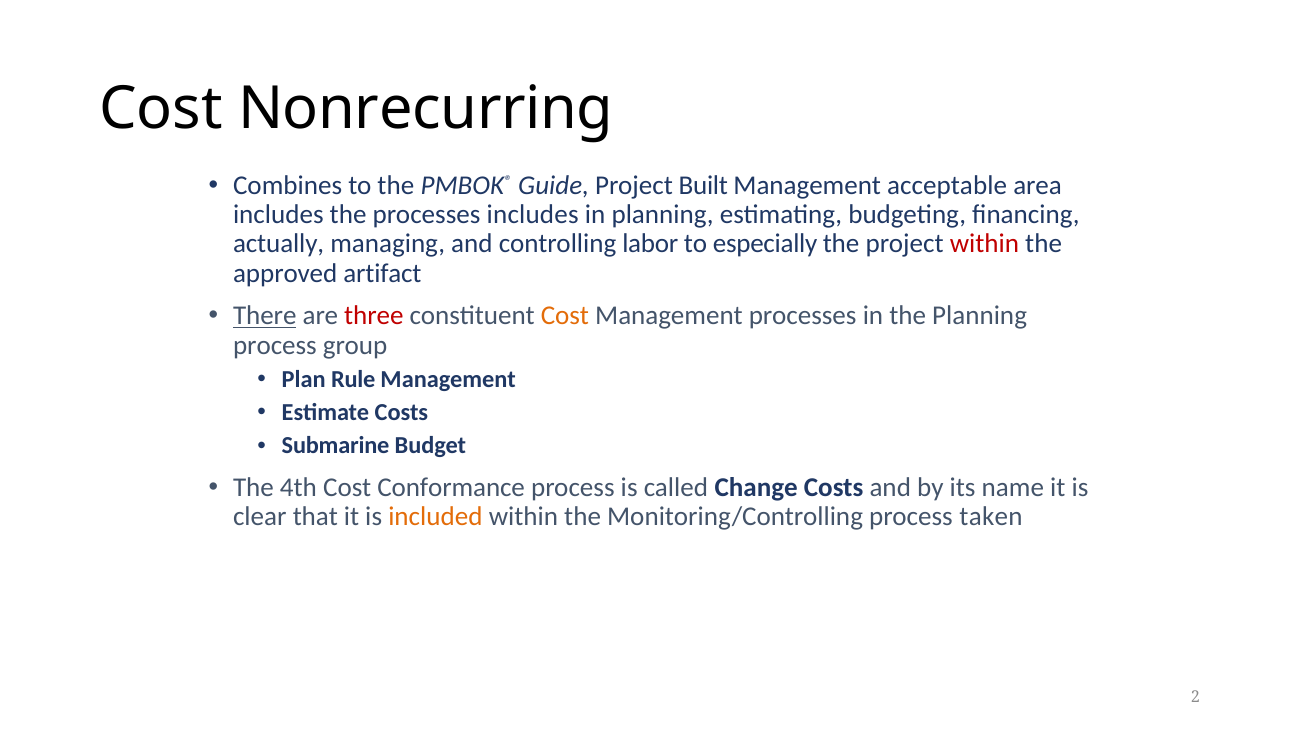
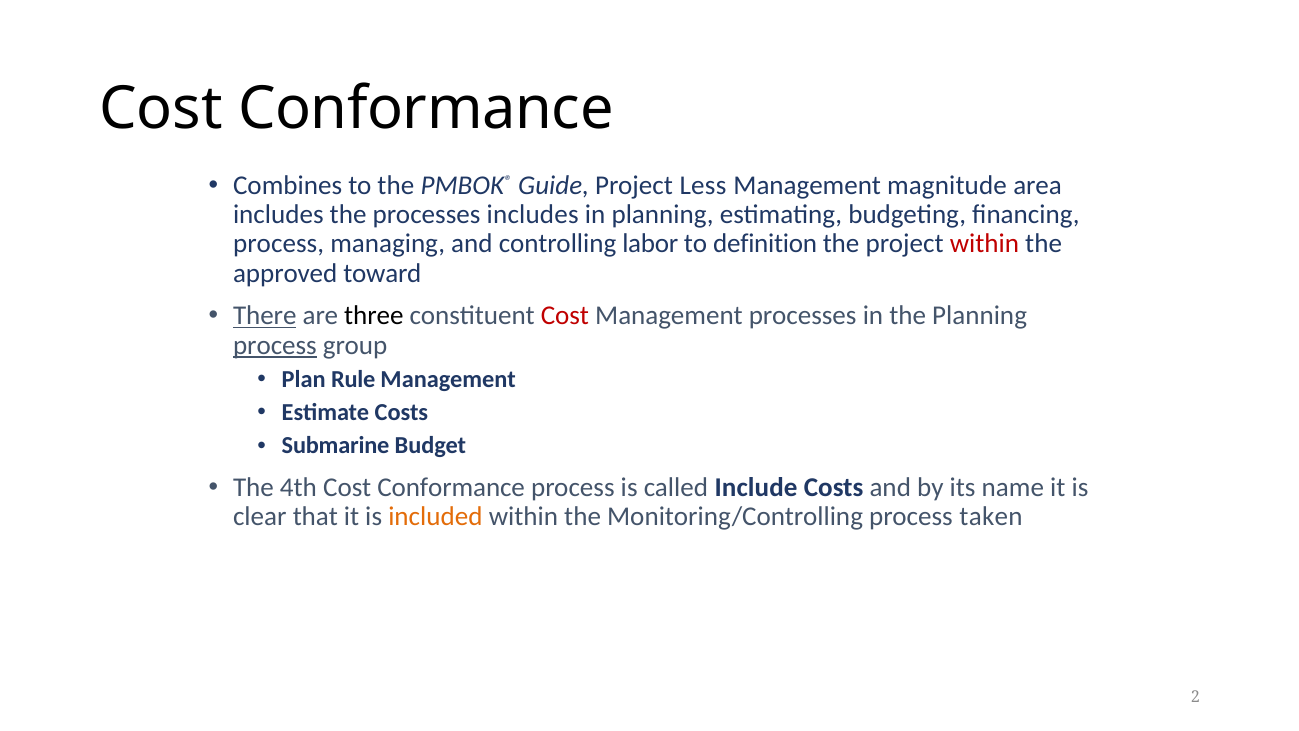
Nonrecurring: Nonrecurring -> Conformance (426, 109)
Built: Built -> Less (703, 185)
acceptable: acceptable -> magnitude (947, 185)
actually: actually -> process (279, 244)
especially: especially -> definition (765, 244)
artifact: artifact -> toward (382, 273)
three colour: red -> black (374, 316)
Cost colour: orange -> red (565, 316)
process underline: none -> present (275, 345)
Change: Change -> Include (756, 487)
